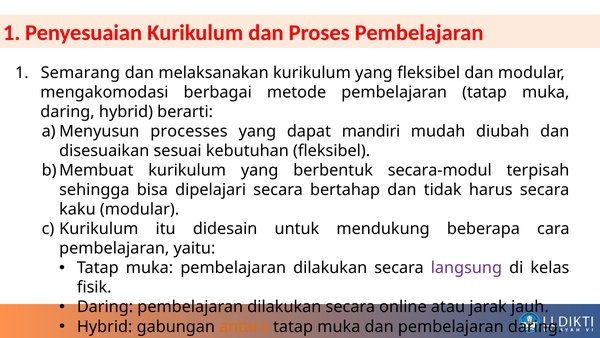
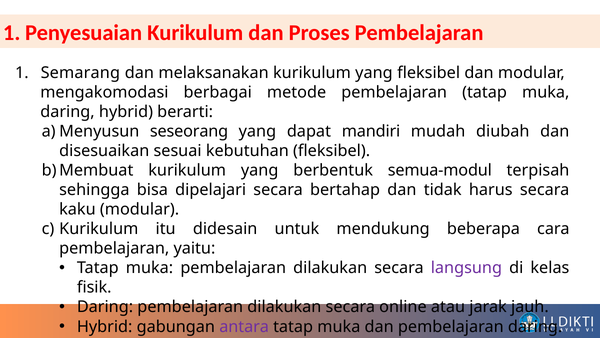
processes: processes -> seseorang (189, 131)
secara-modul: secara-modul -> semua-modul (440, 170)
antara colour: orange -> purple (244, 326)
